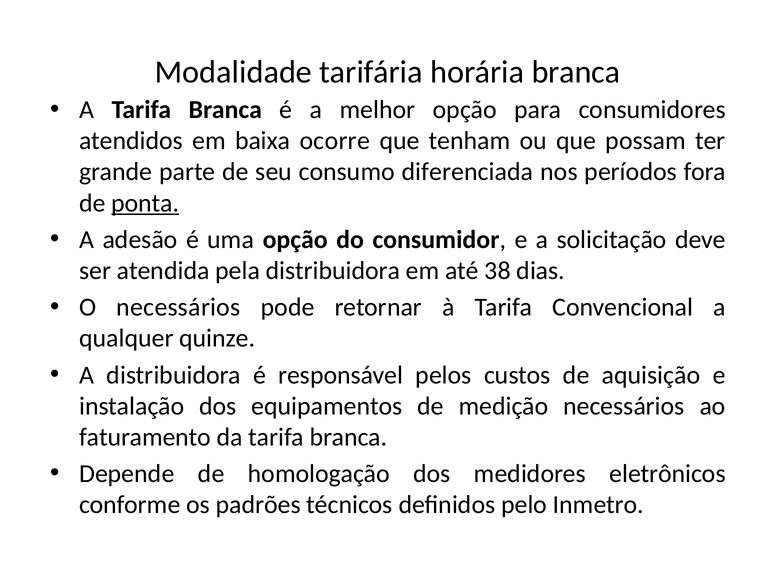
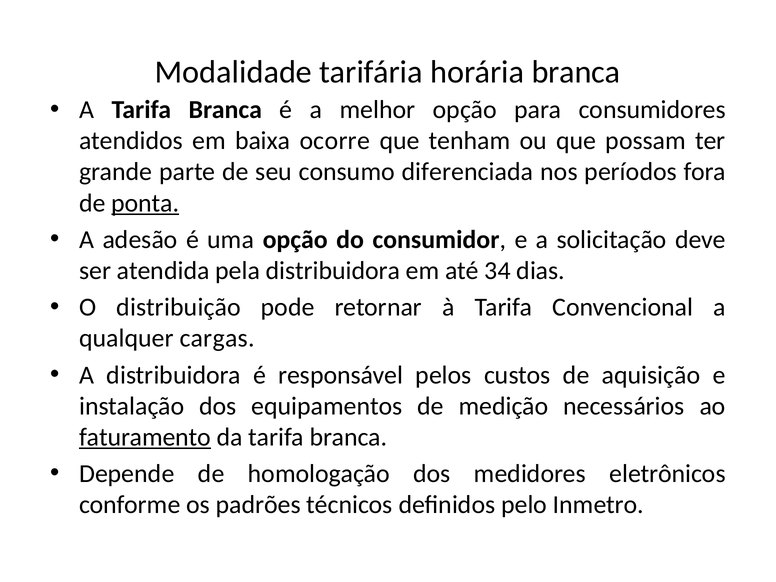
38: 38 -> 34 (498, 271)
O necessários: necessários -> distribuição (179, 307)
quinze: quinze -> cargas (217, 338)
faturamento underline: none -> present (145, 437)
